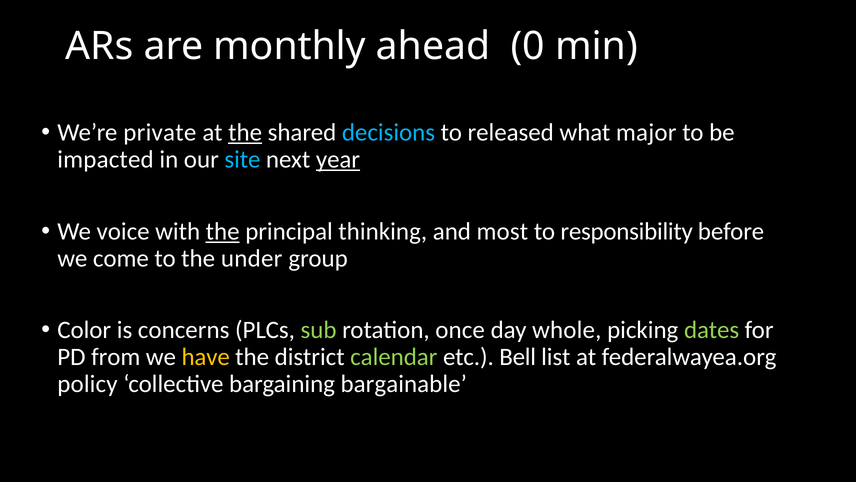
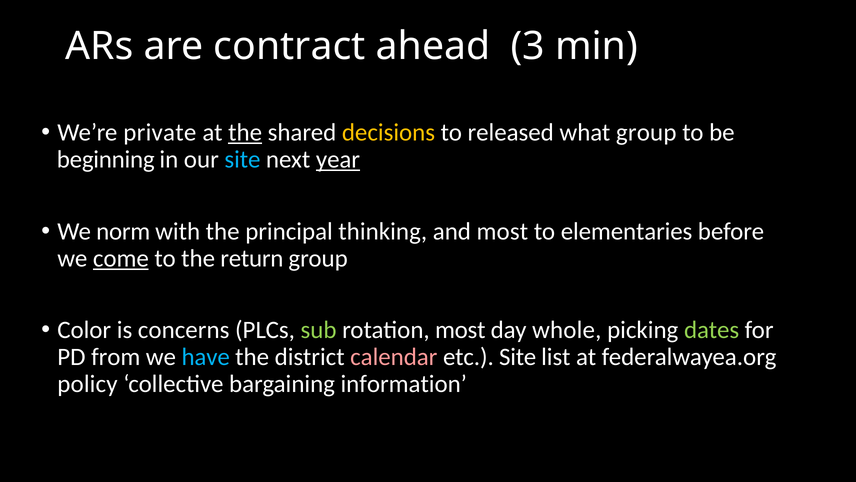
monthly: monthly -> contract (290, 46)
0: 0 -> 3 (528, 46)
decisions colour: light blue -> yellow (388, 132)
what major: major -> group (646, 132)
impacted: impacted -> beginning (106, 159)
voice: voice -> norm (123, 231)
the underline: present -> none (223, 231)
responsibility: responsibility -> elementaries (627, 231)
come underline: none -> present (121, 258)
under: under -> return (252, 258)
rotation once: once -> most (460, 330)
have colour: yellow -> light blue (206, 357)
calendar colour: light green -> pink (394, 357)
etc Bell: Bell -> Site (518, 357)
bargainable: bargainable -> information (404, 384)
